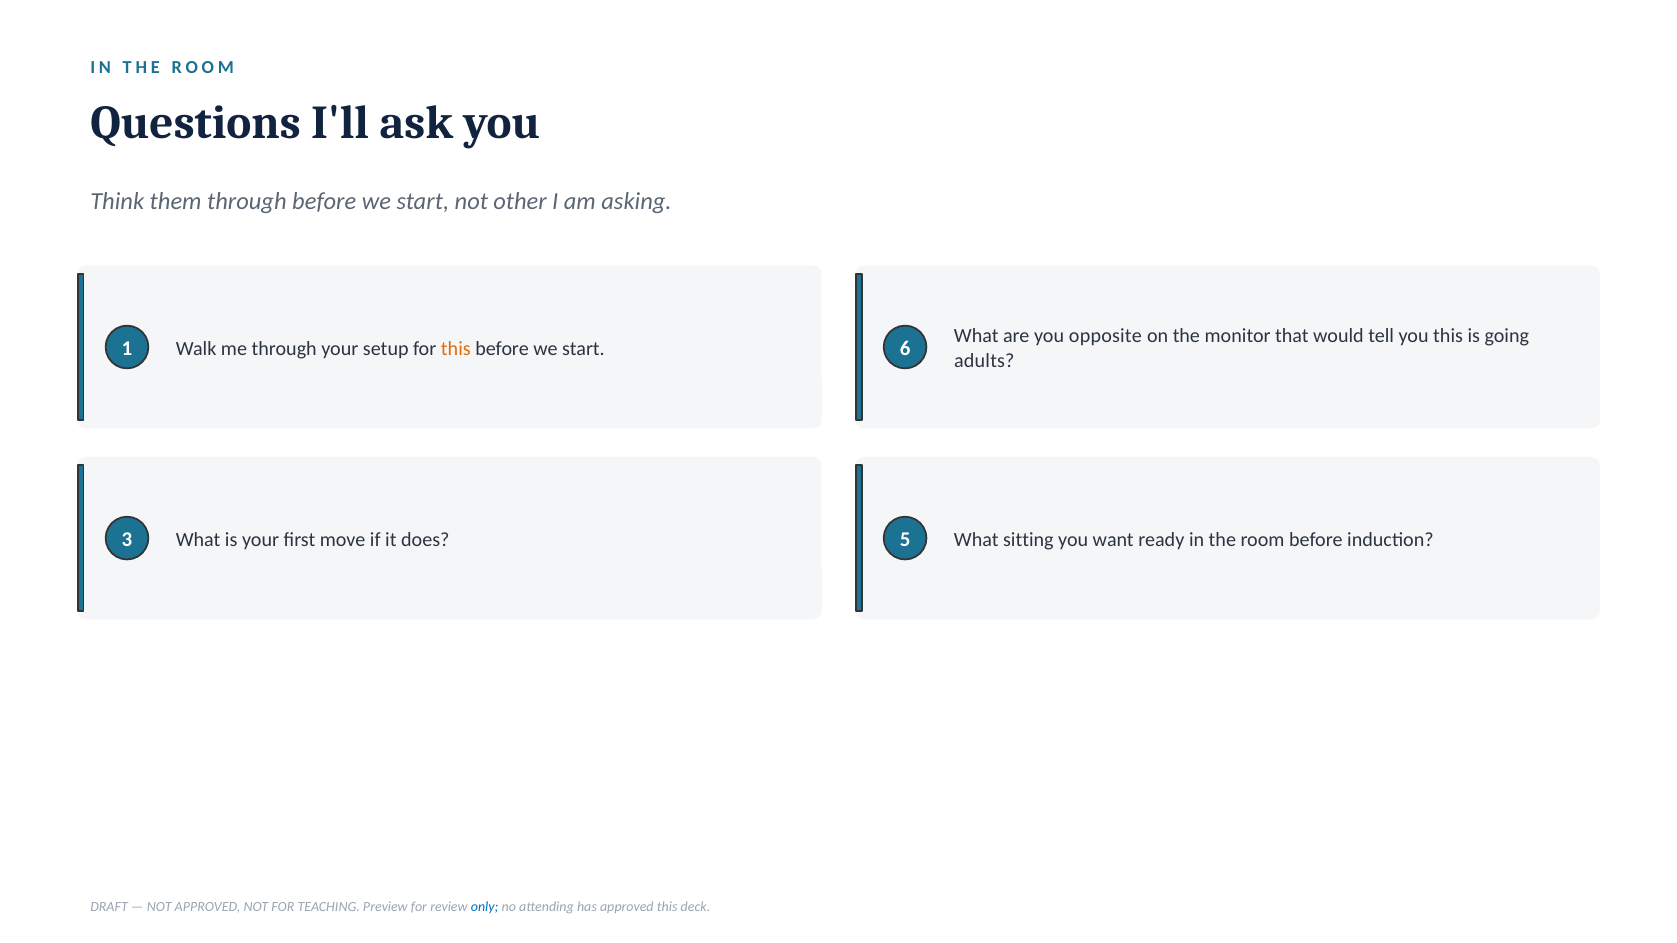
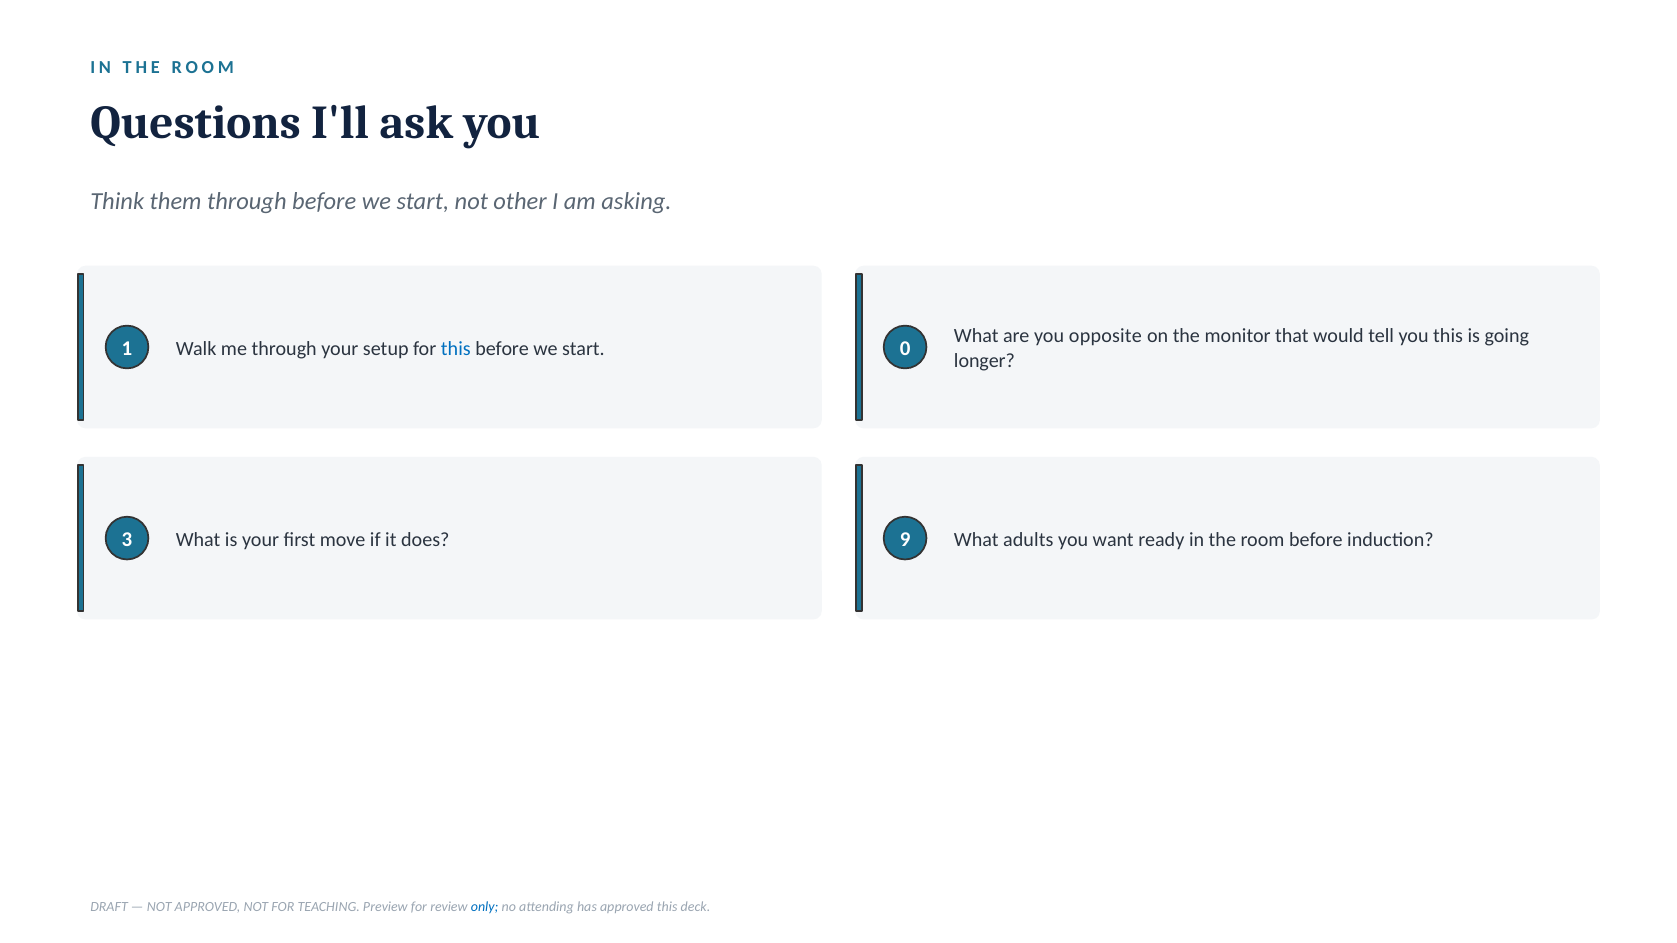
this colour: orange -> blue (456, 349)
6: 6 -> 0 (905, 349)
adults: adults -> longer (984, 361)
5: 5 -> 9 (905, 540)
sitting: sitting -> adults (1028, 540)
